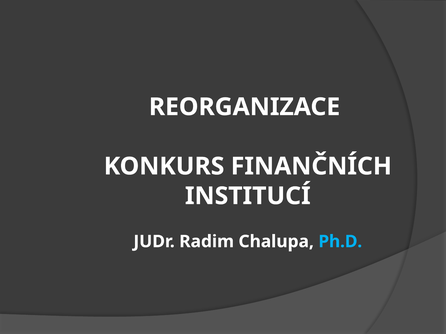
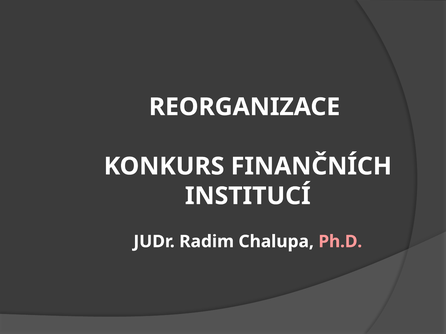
Ph.D colour: light blue -> pink (340, 242)
